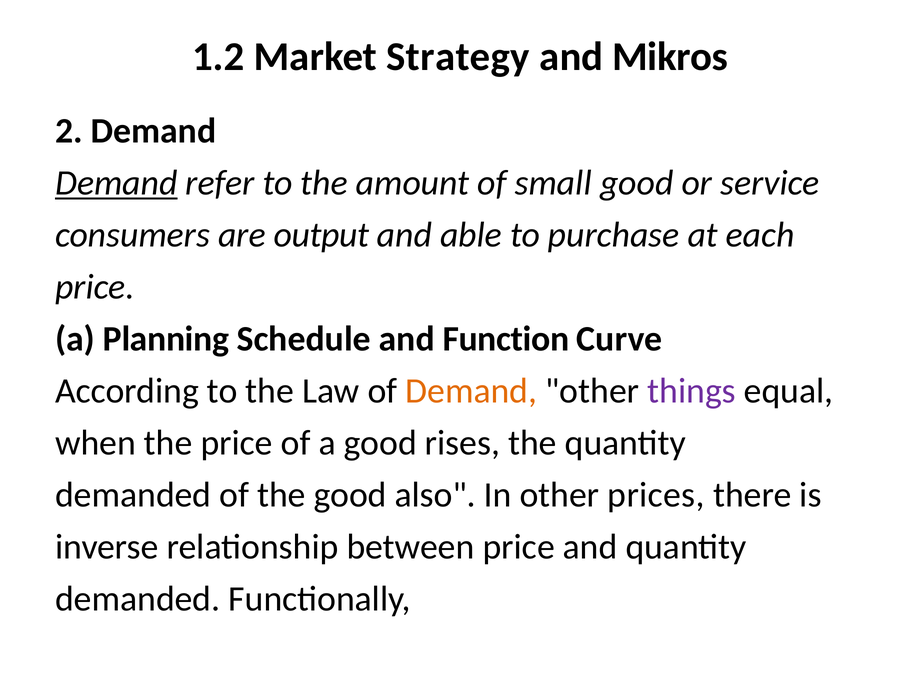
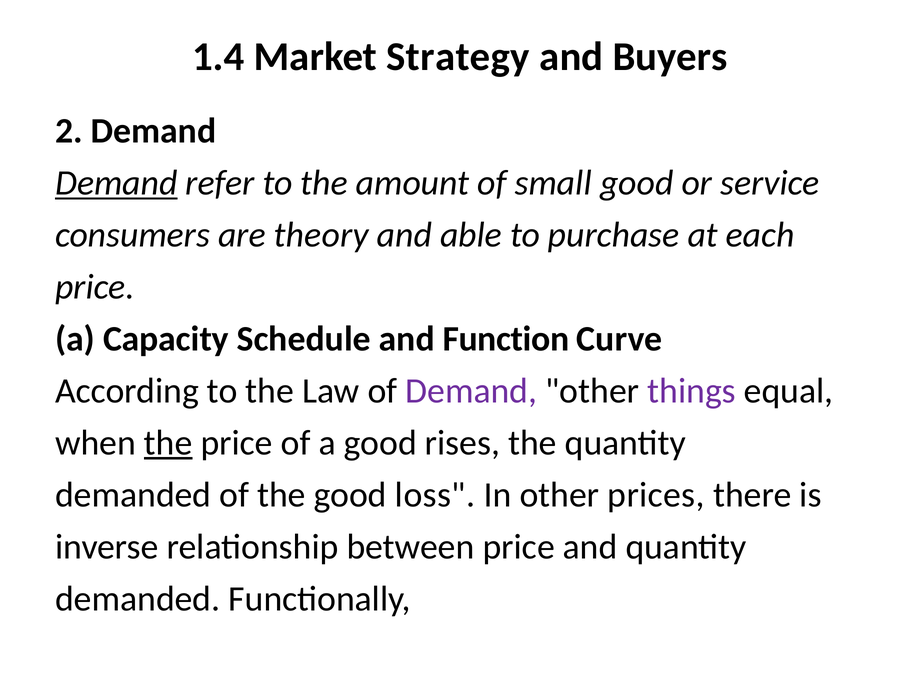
1.2: 1.2 -> 1.4 (218, 57)
Mikros: Mikros -> Buyers (670, 57)
output: output -> theory (321, 235)
Planning: Planning -> Capacity (166, 339)
Demand colour: orange -> purple (471, 391)
the underline: none -> present (168, 443)
also: also -> loss (435, 495)
